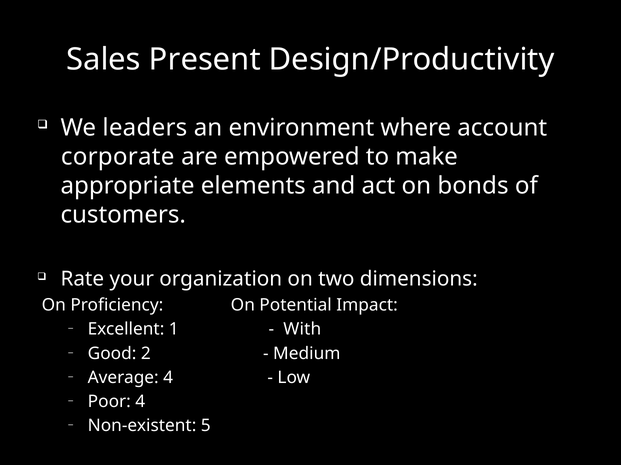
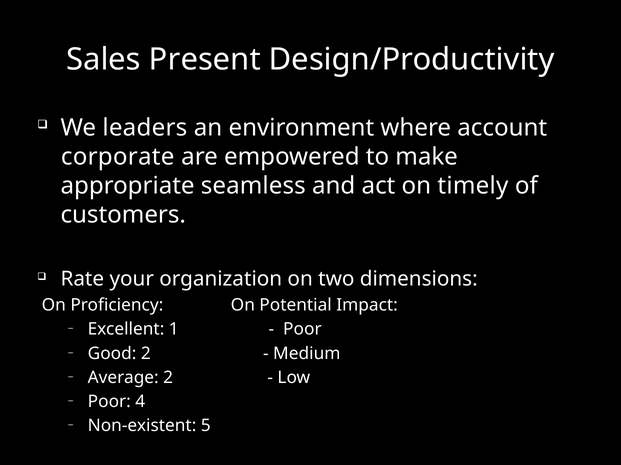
elements: elements -> seamless (253, 186)
bonds: bonds -> timely (473, 186)
With: With -> Poor (302, 330)
Average 4: 4 -> 2 (168, 378)
